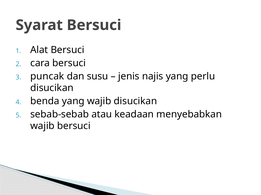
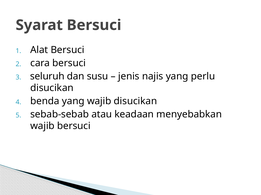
puncak: puncak -> seluruh (47, 77)
